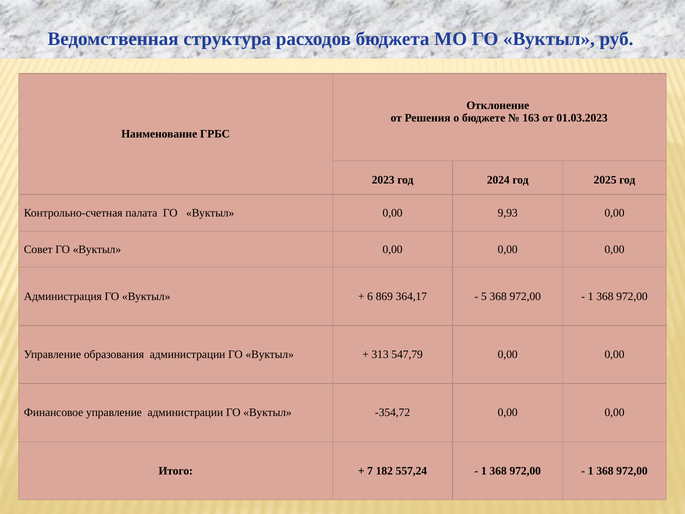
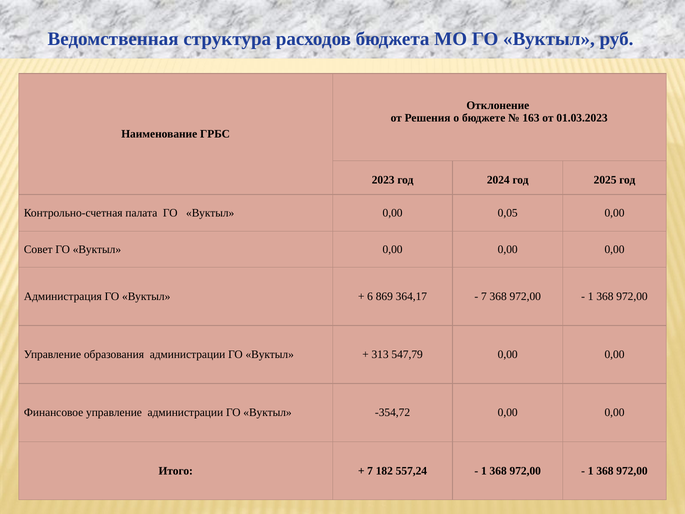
9,93: 9,93 -> 0,05 (508, 213)
5: 5 -> 7 (484, 296)
